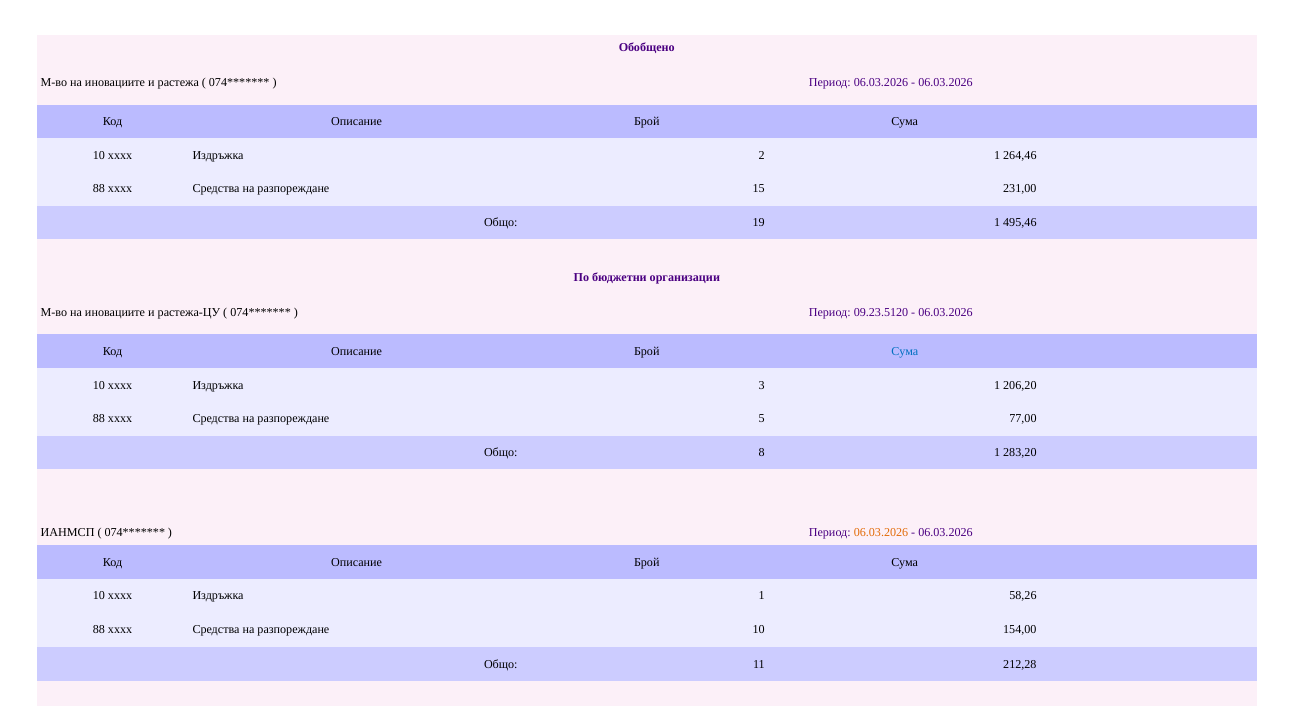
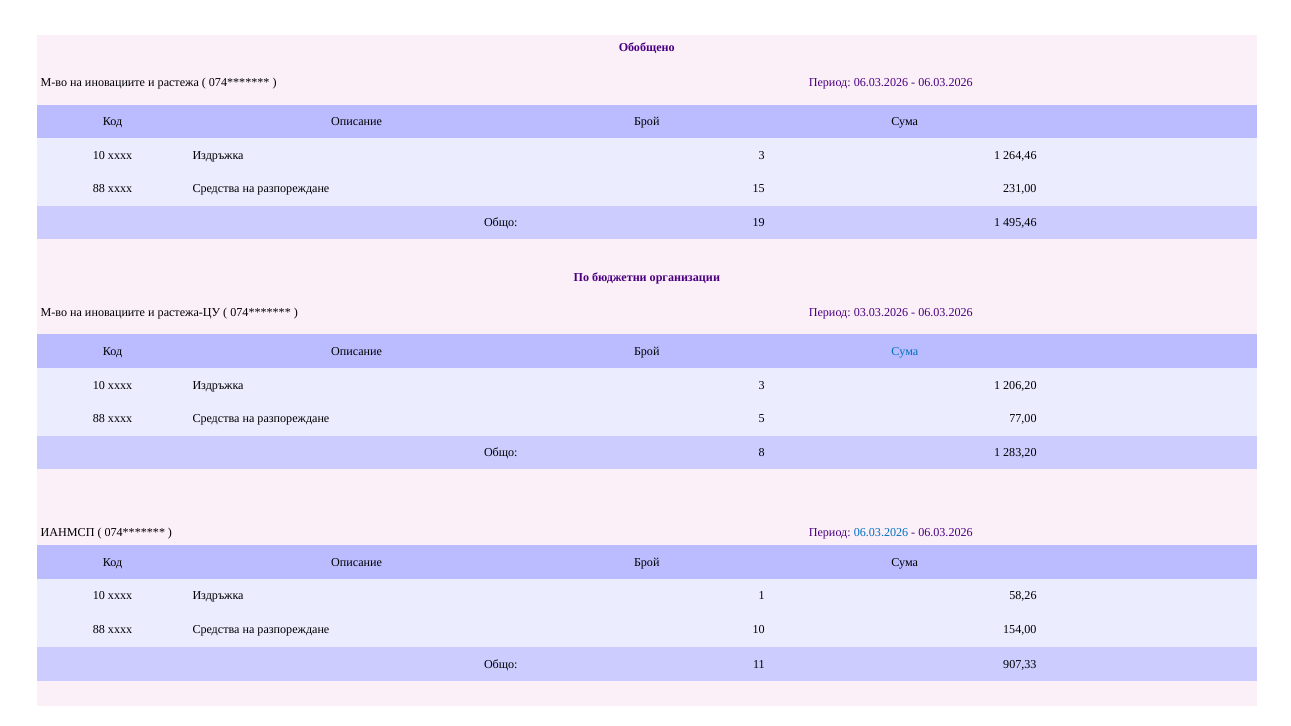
2: 2 -> 3 (762, 155)
09.23.5120: 09.23.5120 -> 03.03.2026 (881, 312)
06.03.2026 colour: orange -> blue (881, 533)
212,28: 212,28 -> 907,33 (1020, 664)
